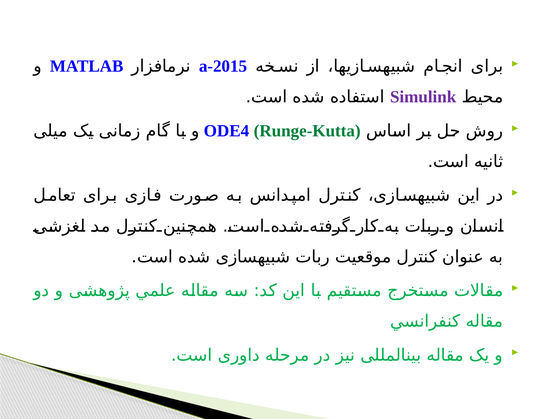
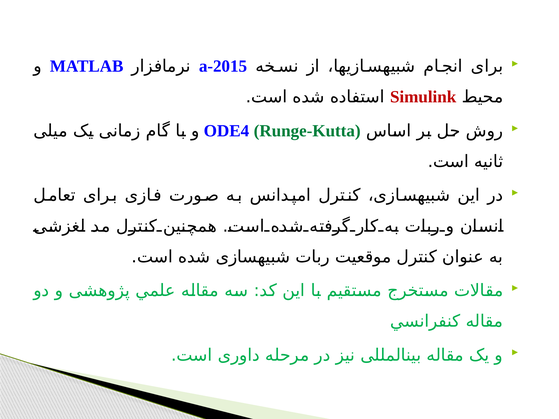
Simulink colour: purple -> red (423, 97)
